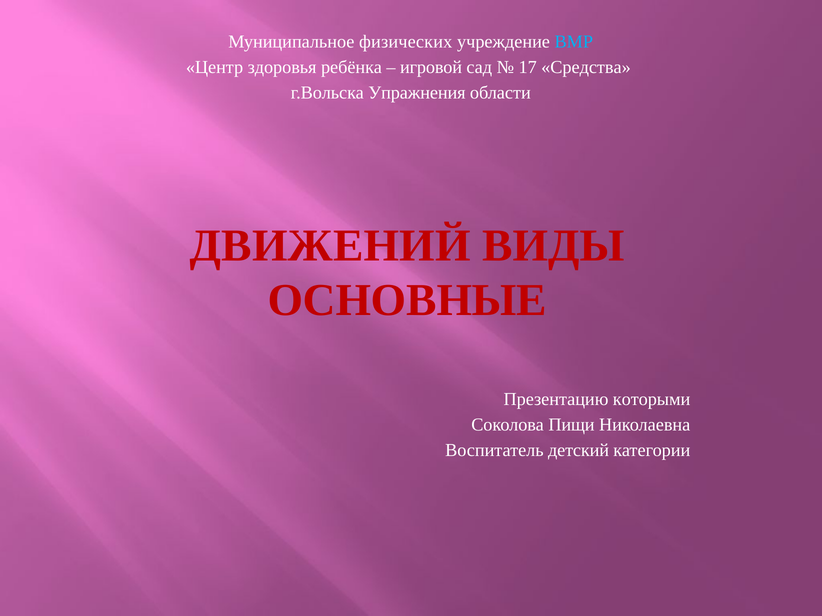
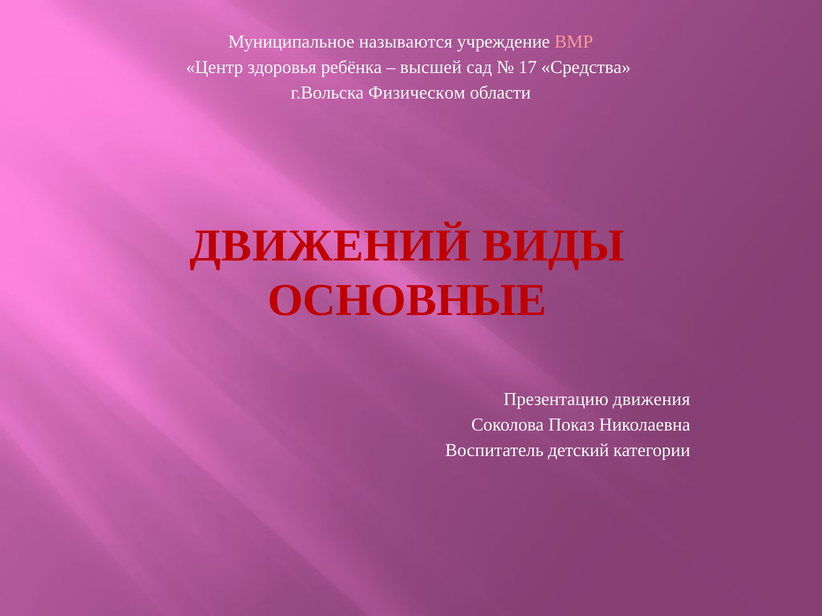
физических: физических -> называются (406, 42)
ВМР colour: light blue -> pink (574, 42)
игровой: игровой -> высшей (431, 67)
Упражнения: Упражнения -> Физическом (417, 93)
которыми: которыми -> движения (652, 399)
Пищи: Пищи -> Показ (571, 425)
